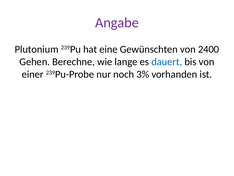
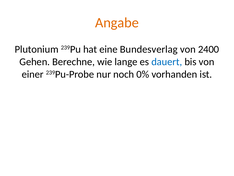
Angabe colour: purple -> orange (117, 23)
Gewünschten: Gewünschten -> Bundesverlag (149, 49)
3%: 3% -> 0% (143, 74)
